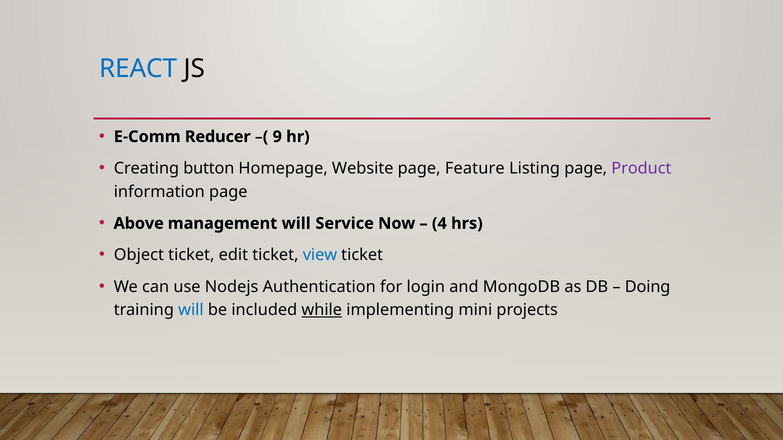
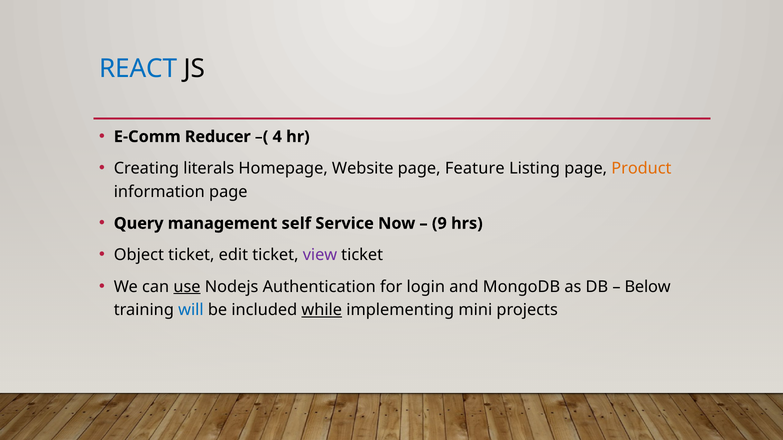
9: 9 -> 4 (277, 137)
button: button -> literals (209, 168)
Product colour: purple -> orange (641, 168)
Above: Above -> Query (139, 224)
management will: will -> self (296, 224)
4: 4 -> 9 (439, 224)
view colour: blue -> purple (320, 255)
use underline: none -> present (187, 287)
Doing: Doing -> Below (648, 287)
